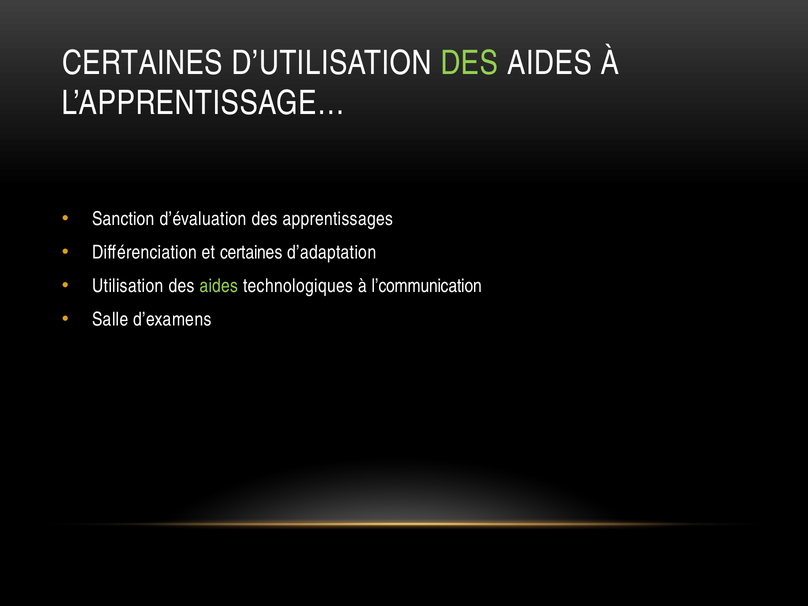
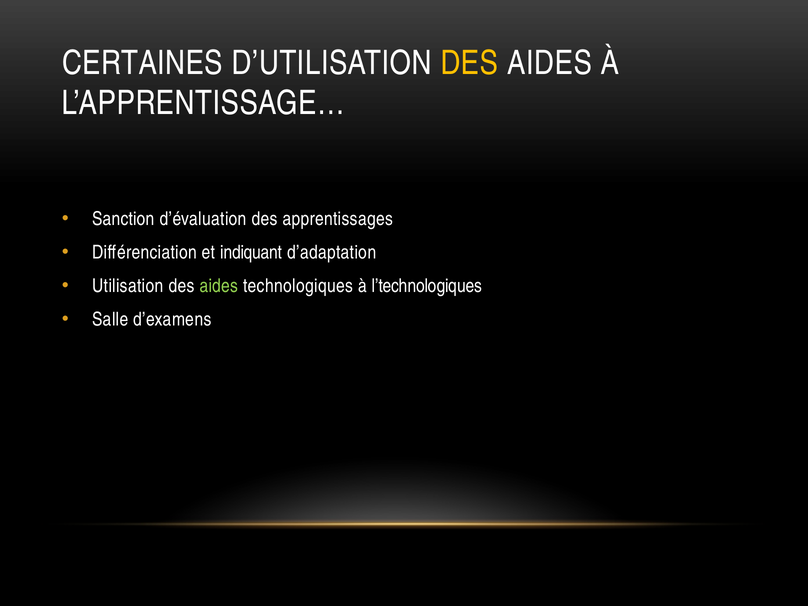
DES colour: light green -> yellow (469, 63)
et certaines: certaines -> indiquant (251, 252)
l’communication: l’communication -> l’technologiques (427, 286)
